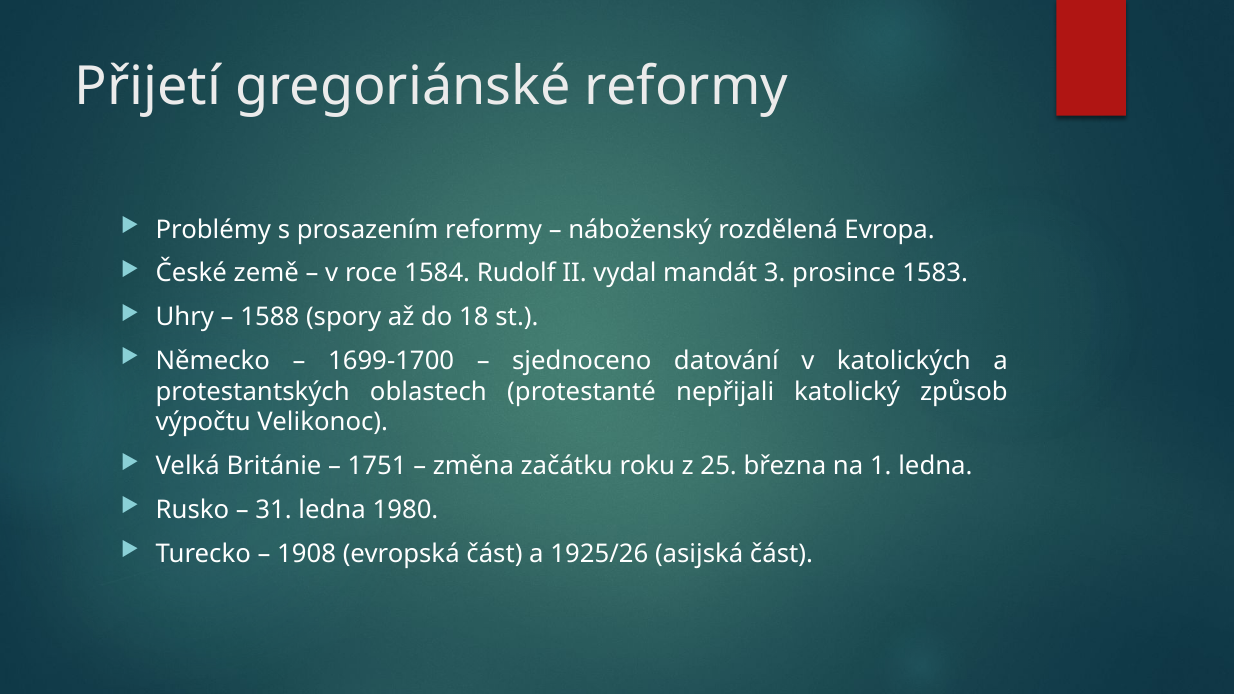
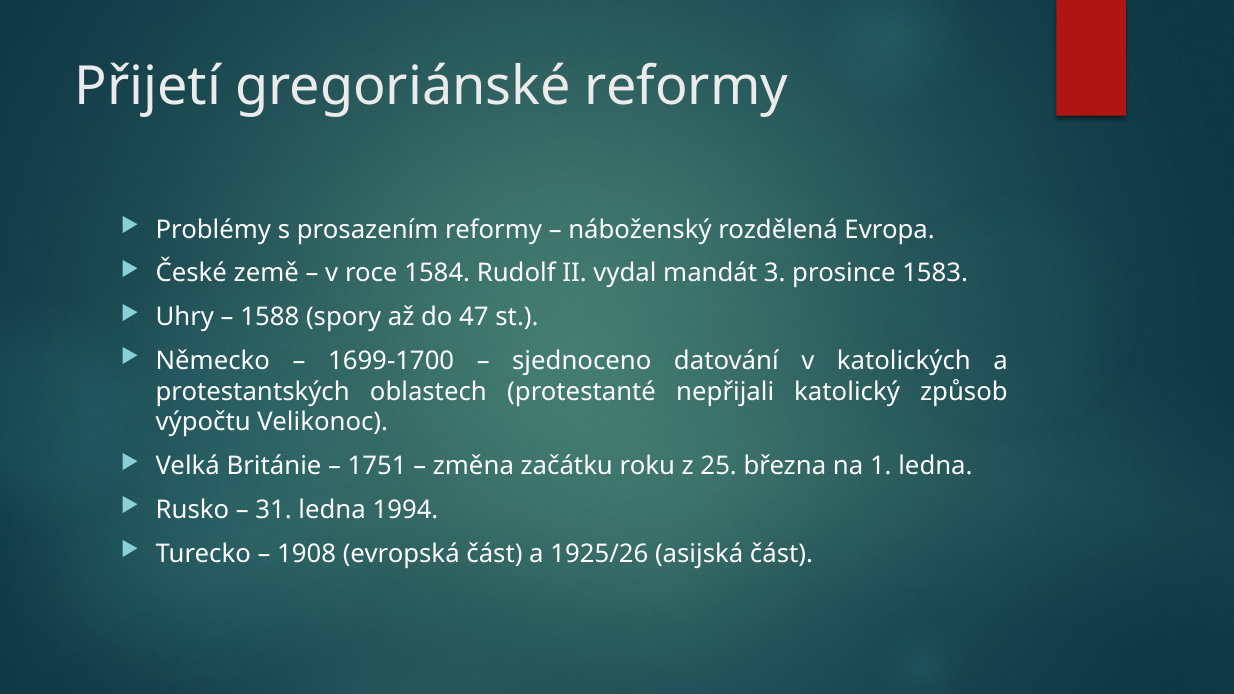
18: 18 -> 47 (474, 317)
1980: 1980 -> 1994 (405, 510)
